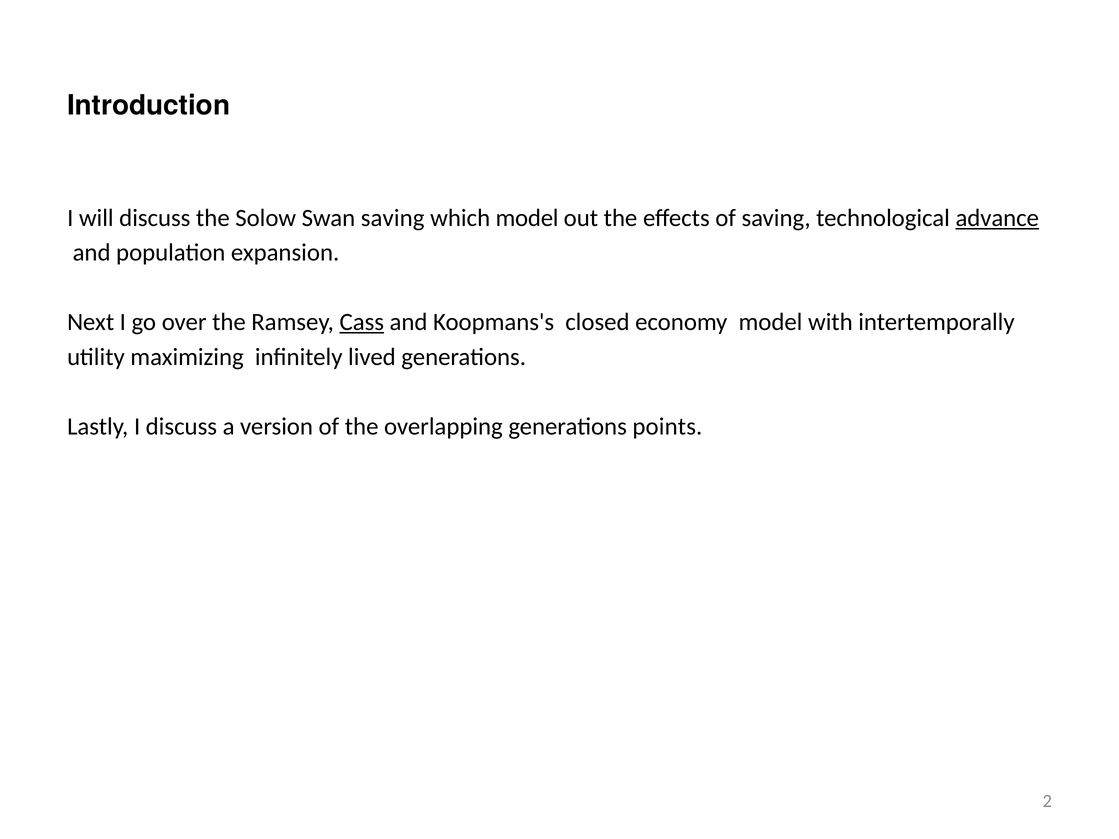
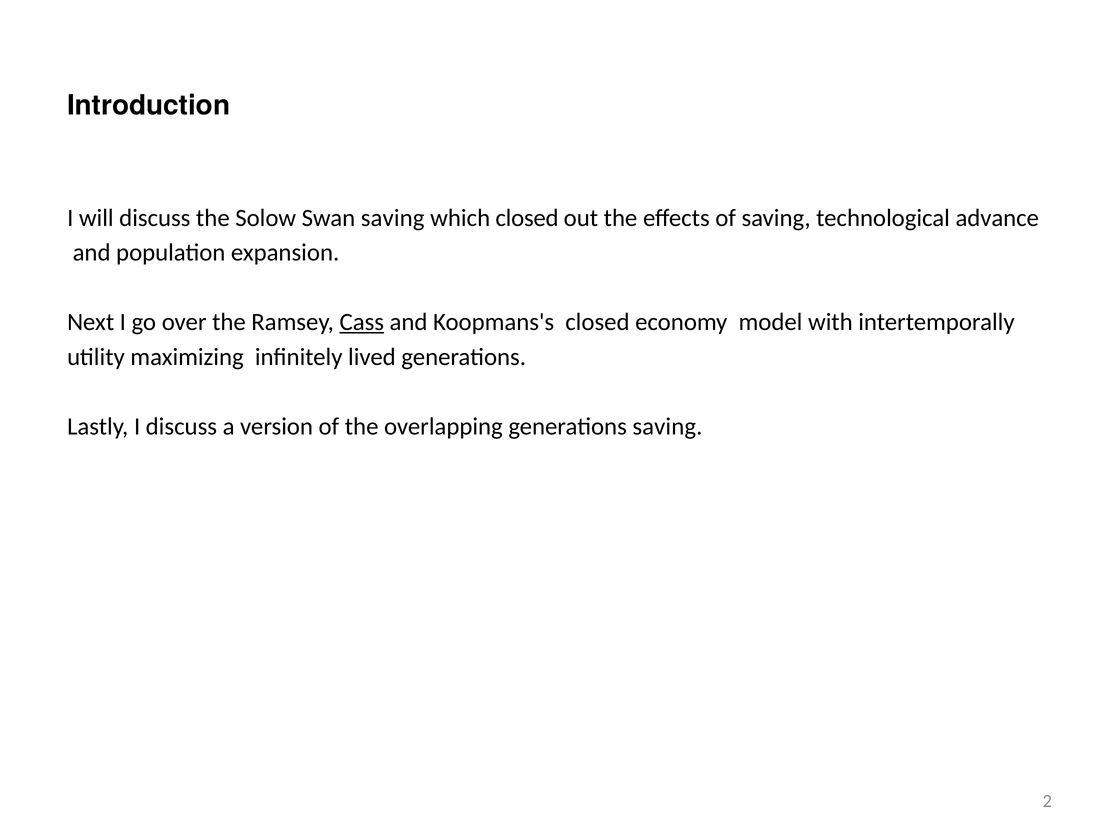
which model: model -> closed (527, 218)
advance underline: present -> none (997, 218)
generations points: points -> saving (667, 427)
